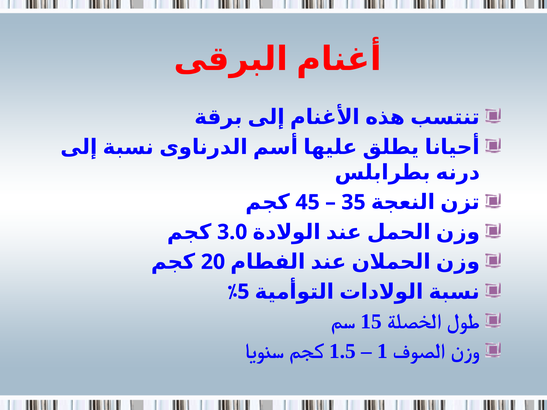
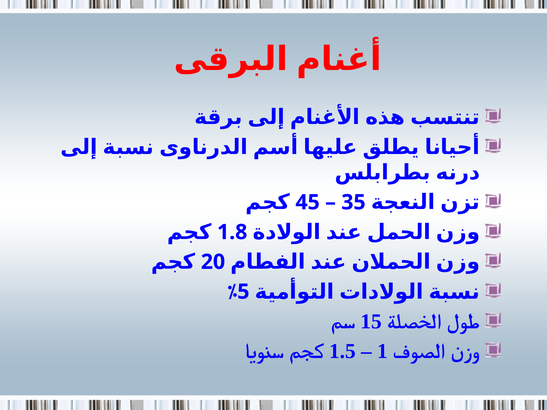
3.0: 3.0 -> 1.8 (232, 232)
